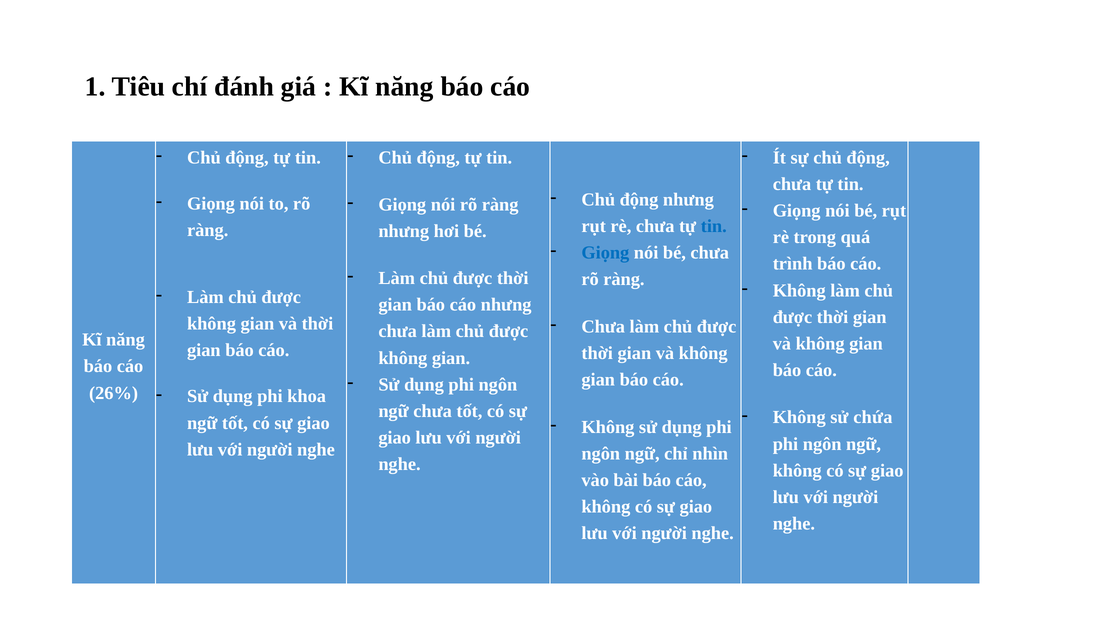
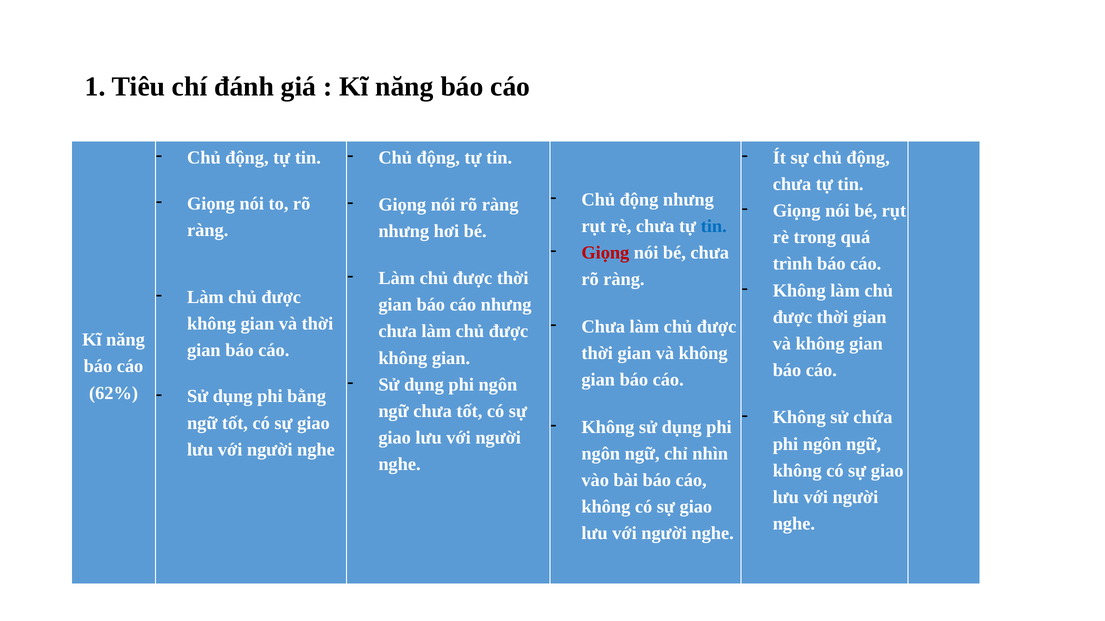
Giọng colour: blue -> red (605, 253)
26%: 26% -> 62% (114, 393)
khoa: khoa -> bằng (307, 397)
